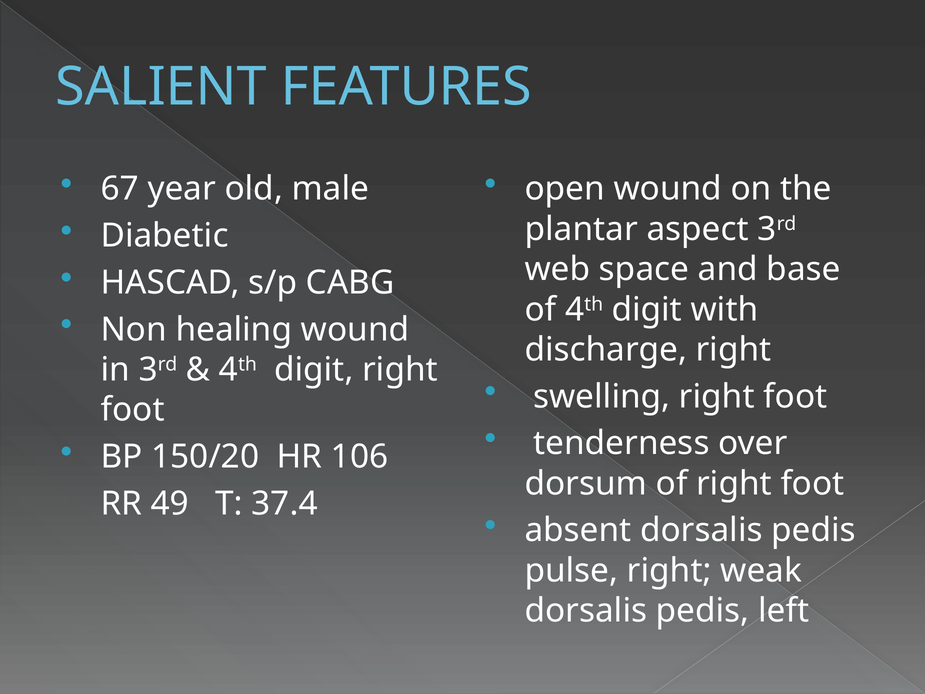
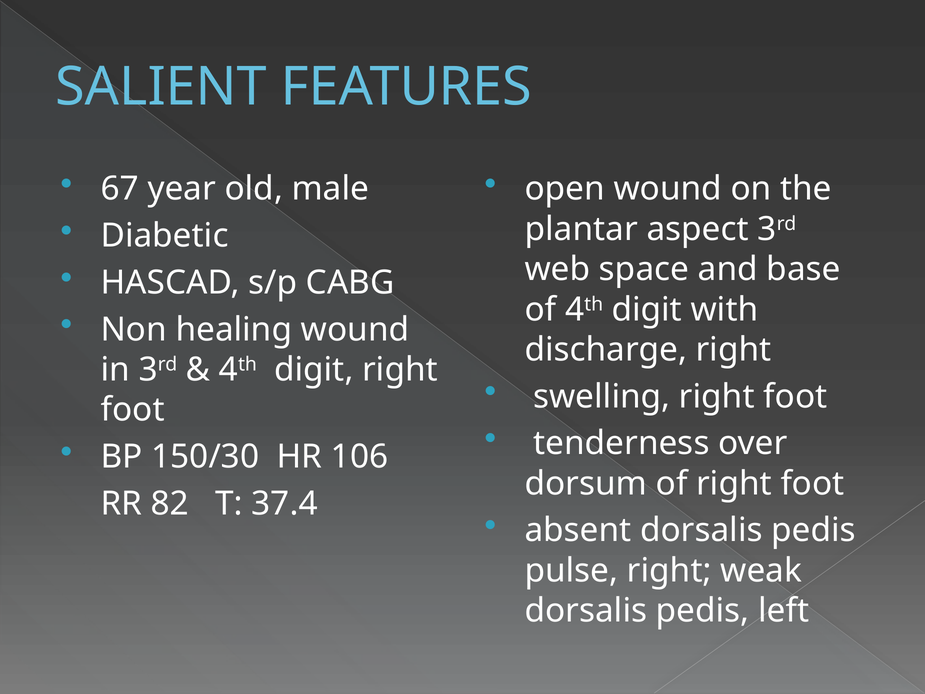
150/20: 150/20 -> 150/30 (205, 457)
49: 49 -> 82 (170, 503)
